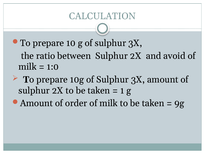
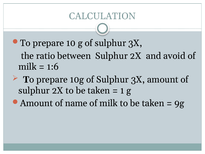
1:0: 1:0 -> 1:6 (53, 67)
order: order -> name (76, 103)
